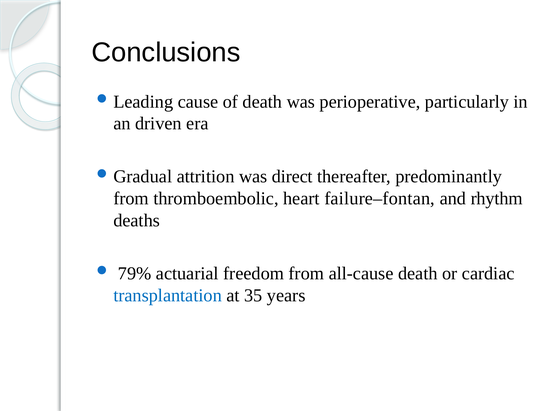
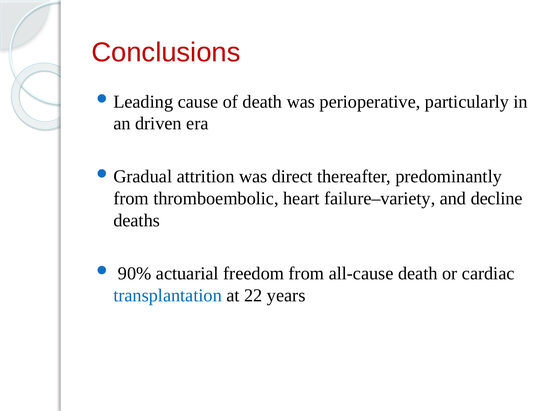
Conclusions colour: black -> red (166, 53)
failure–fontan: failure–fontan -> failure–variety (380, 199)
rhythm: rhythm -> decline (497, 199)
79%: 79% -> 90% (135, 273)
35: 35 -> 22 (253, 295)
